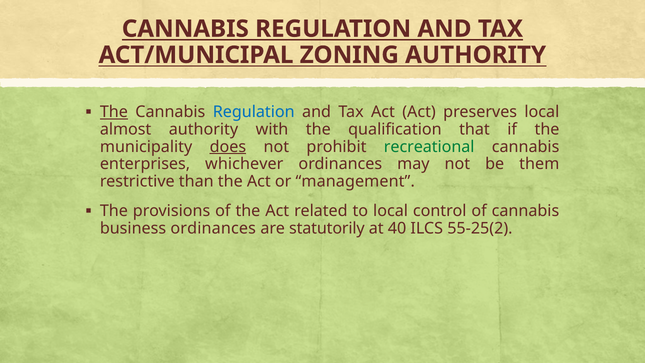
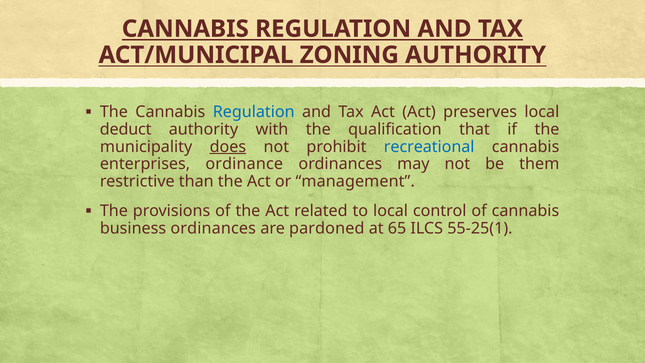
The underline: present -> none (114, 112)
almost: almost -> deduct (126, 129)
recreational colour: green -> blue (429, 147)
whichever: whichever -> ordinance (244, 164)
statutorily: statutorily -> pardoned (327, 228)
40: 40 -> 65 (397, 228)
55-25(2: 55-25(2 -> 55-25(1 (480, 228)
